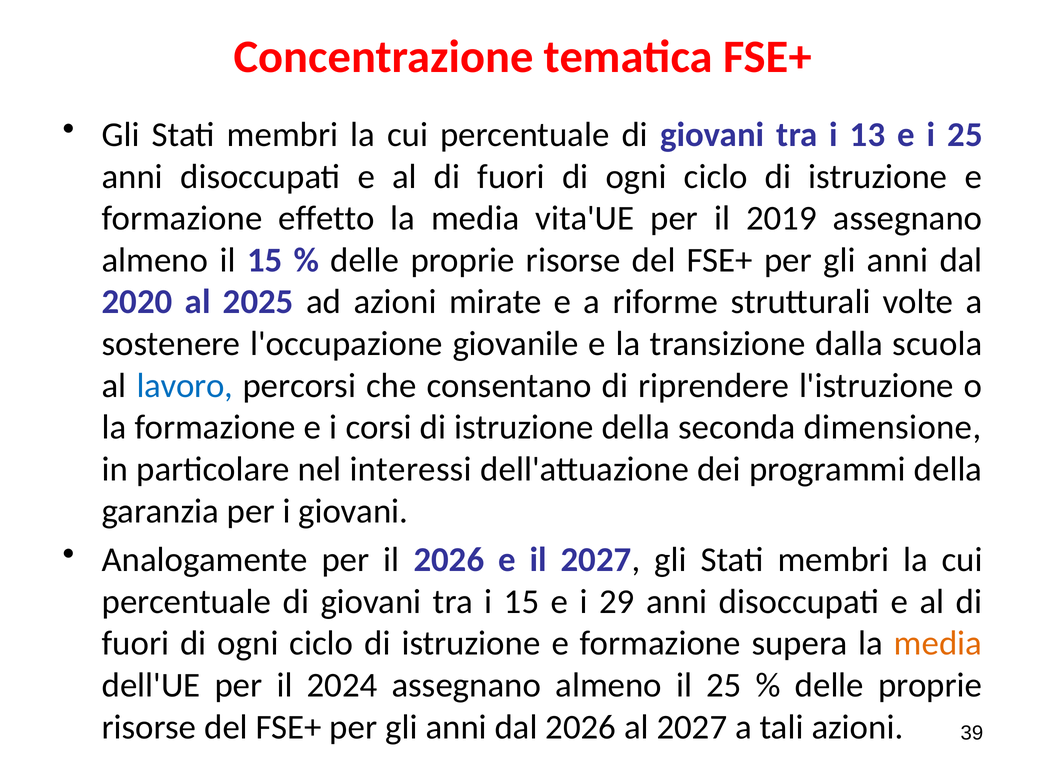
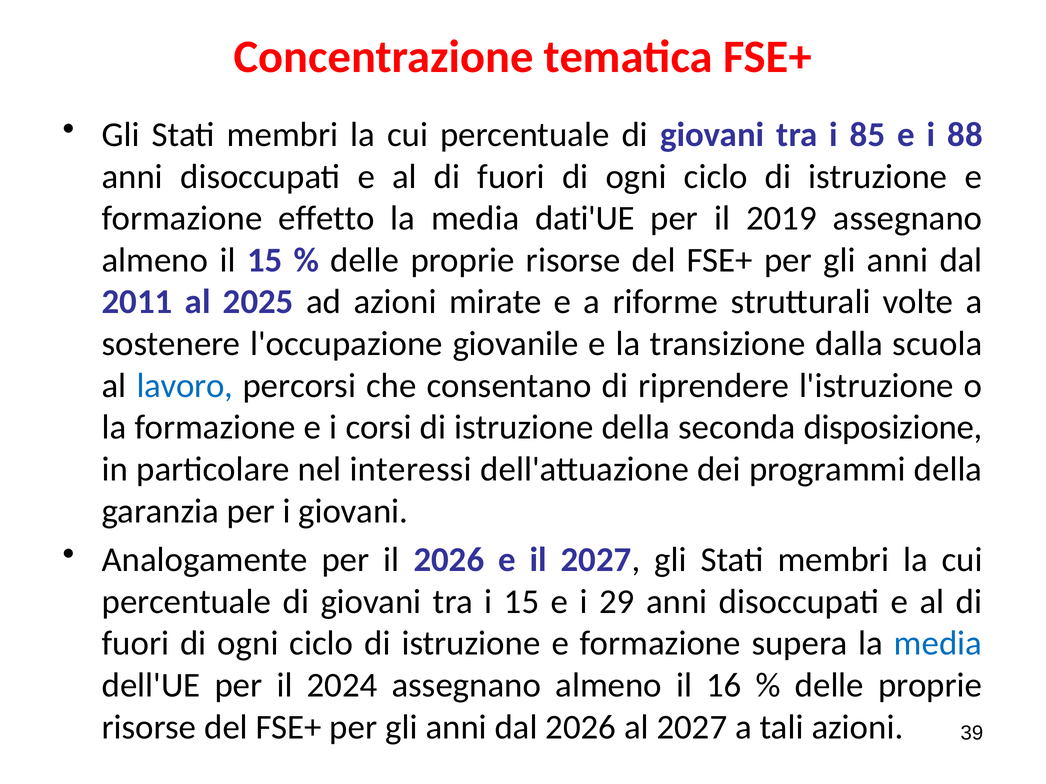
13: 13 -> 85 (868, 135)
i 25: 25 -> 88 (965, 135)
vita'UE: vita'UE -> dati'UE (585, 218)
2020: 2020 -> 2011 (137, 302)
dimensione: dimensione -> disposizione (893, 428)
media colour: orange -> blue (938, 644)
il 25: 25 -> 16 (724, 686)
